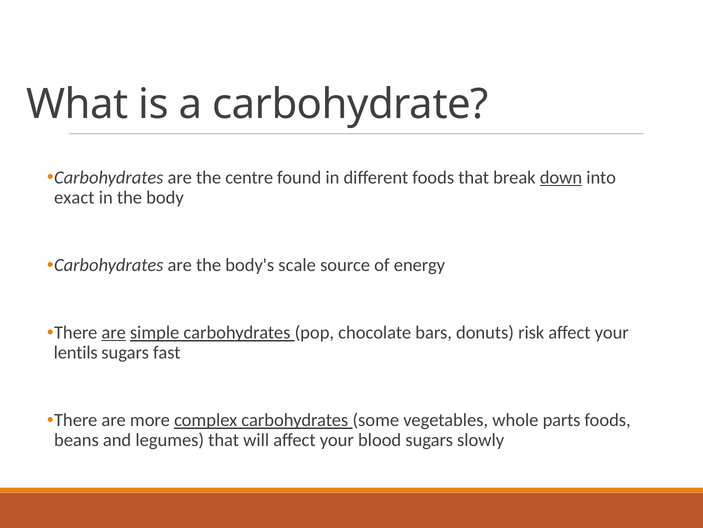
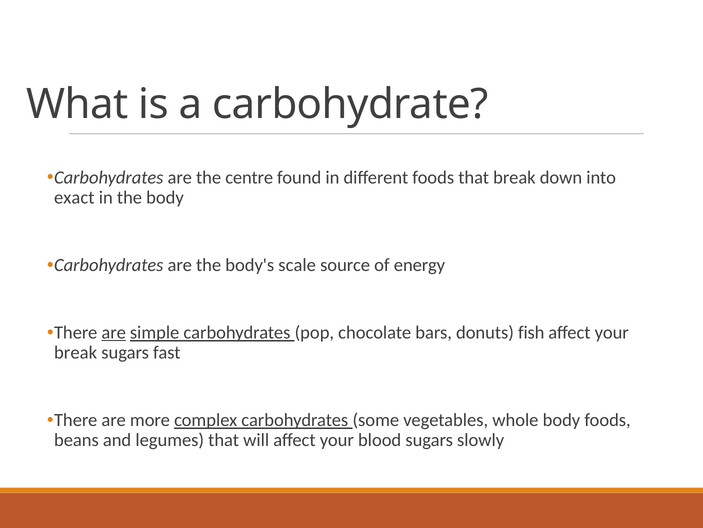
down underline: present -> none (561, 177)
risk: risk -> fish (531, 332)
lentils: lentils -> break (76, 352)
whole parts: parts -> body (561, 420)
